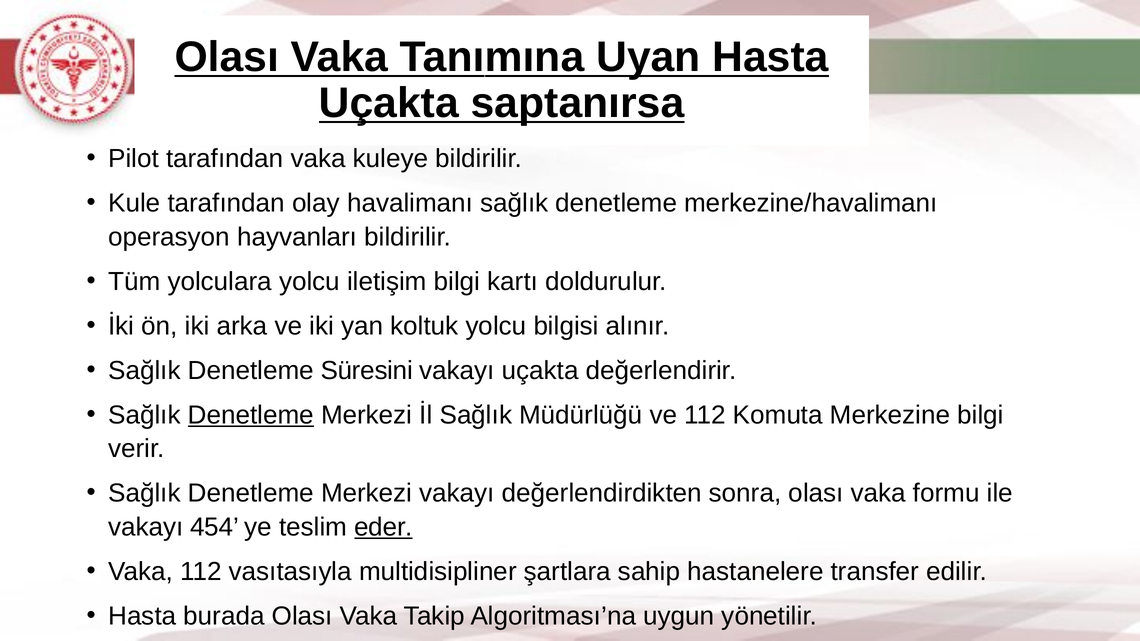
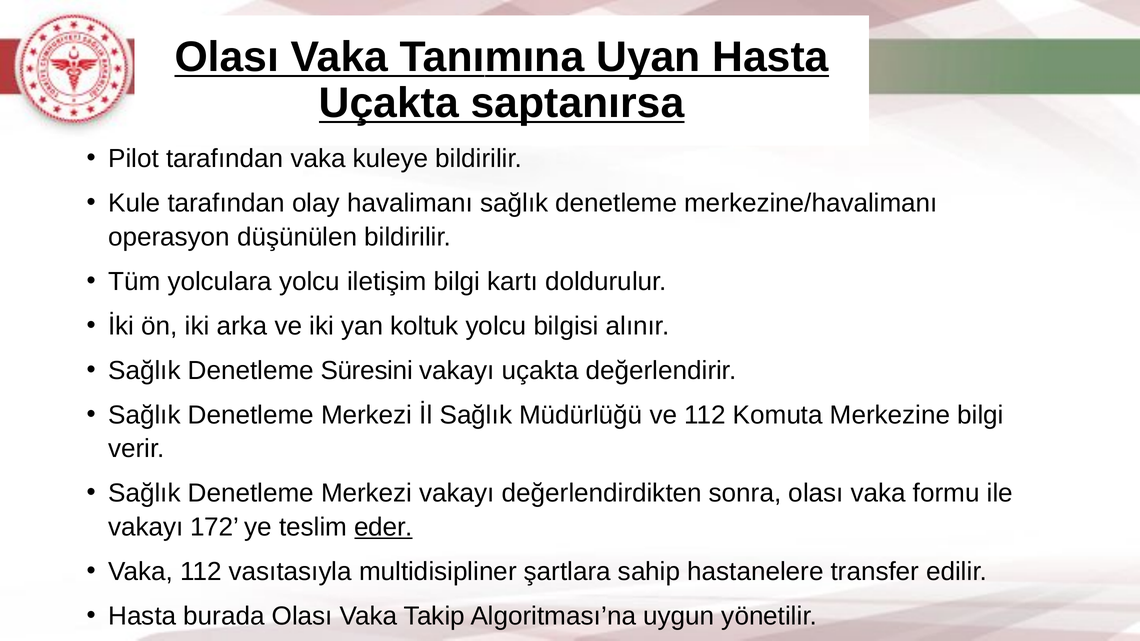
hayvanları: hayvanları -> düşünülen (297, 237)
Denetleme underline: present -> none (251, 415)
454: 454 -> 172 (215, 527)
